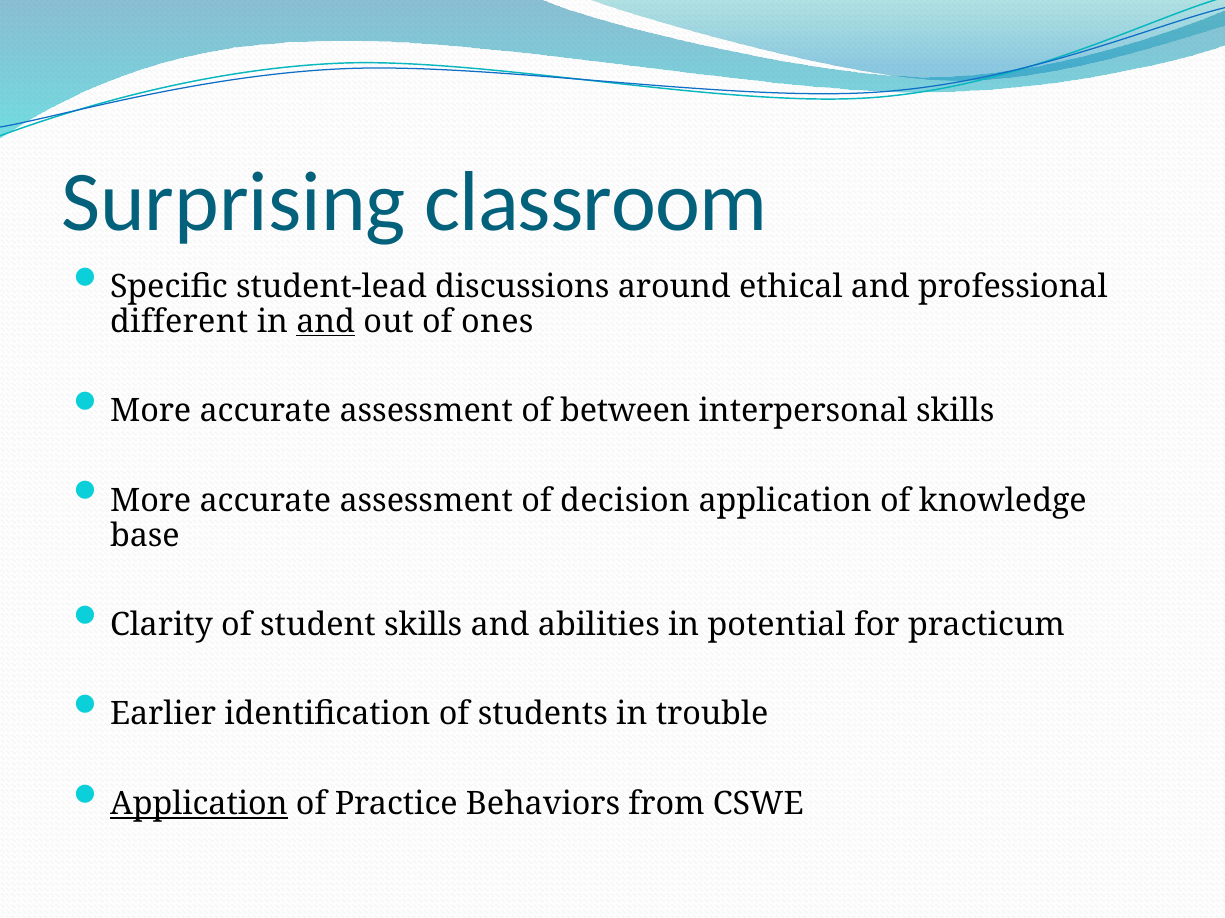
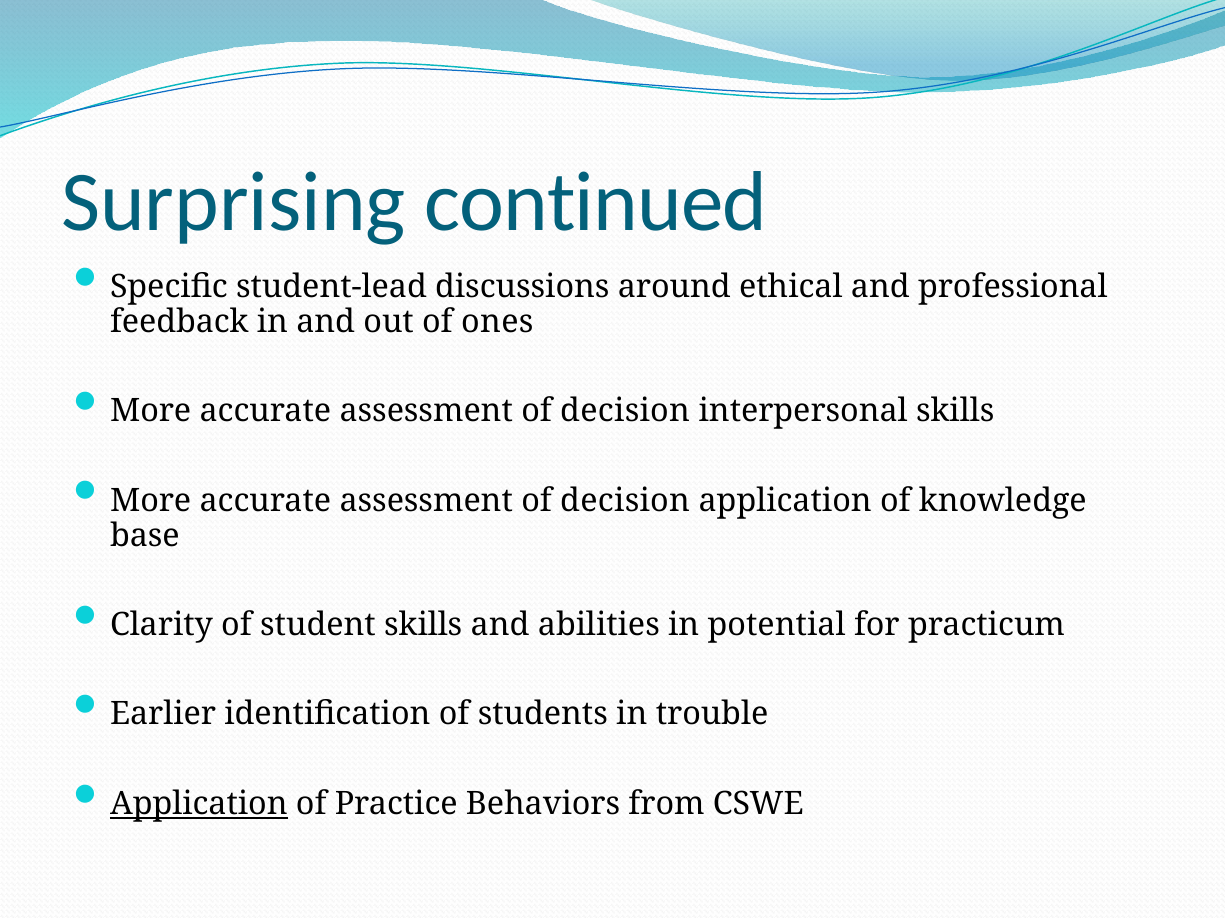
classroom: classroom -> continued (596, 202)
different: different -> feedback (179, 322)
and underline: present -> none (326, 322)
between: between -> decision (625, 411)
